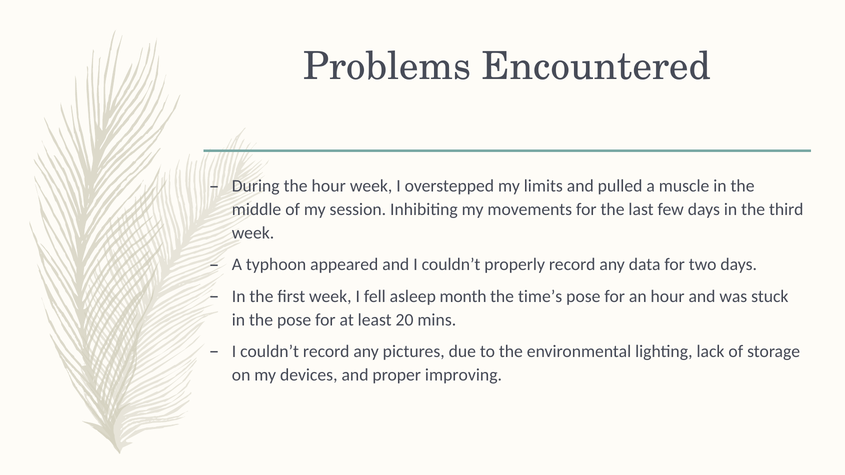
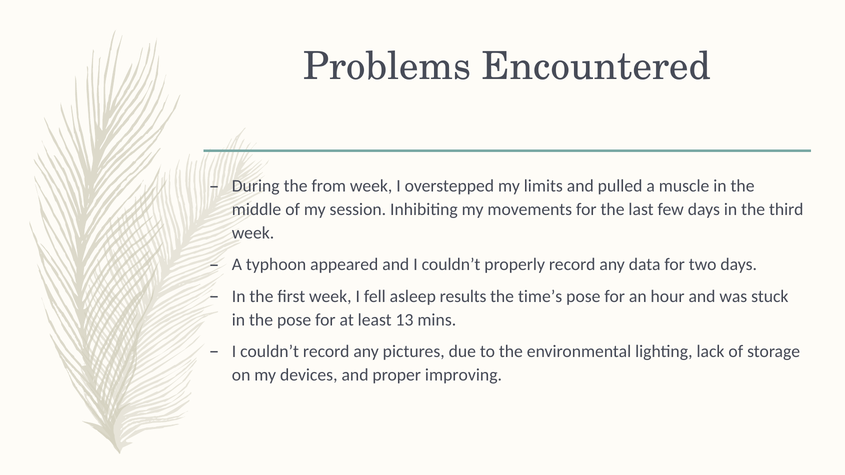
the hour: hour -> from (329, 186)
month: month -> results (463, 296)
20: 20 -> 13 (405, 320)
